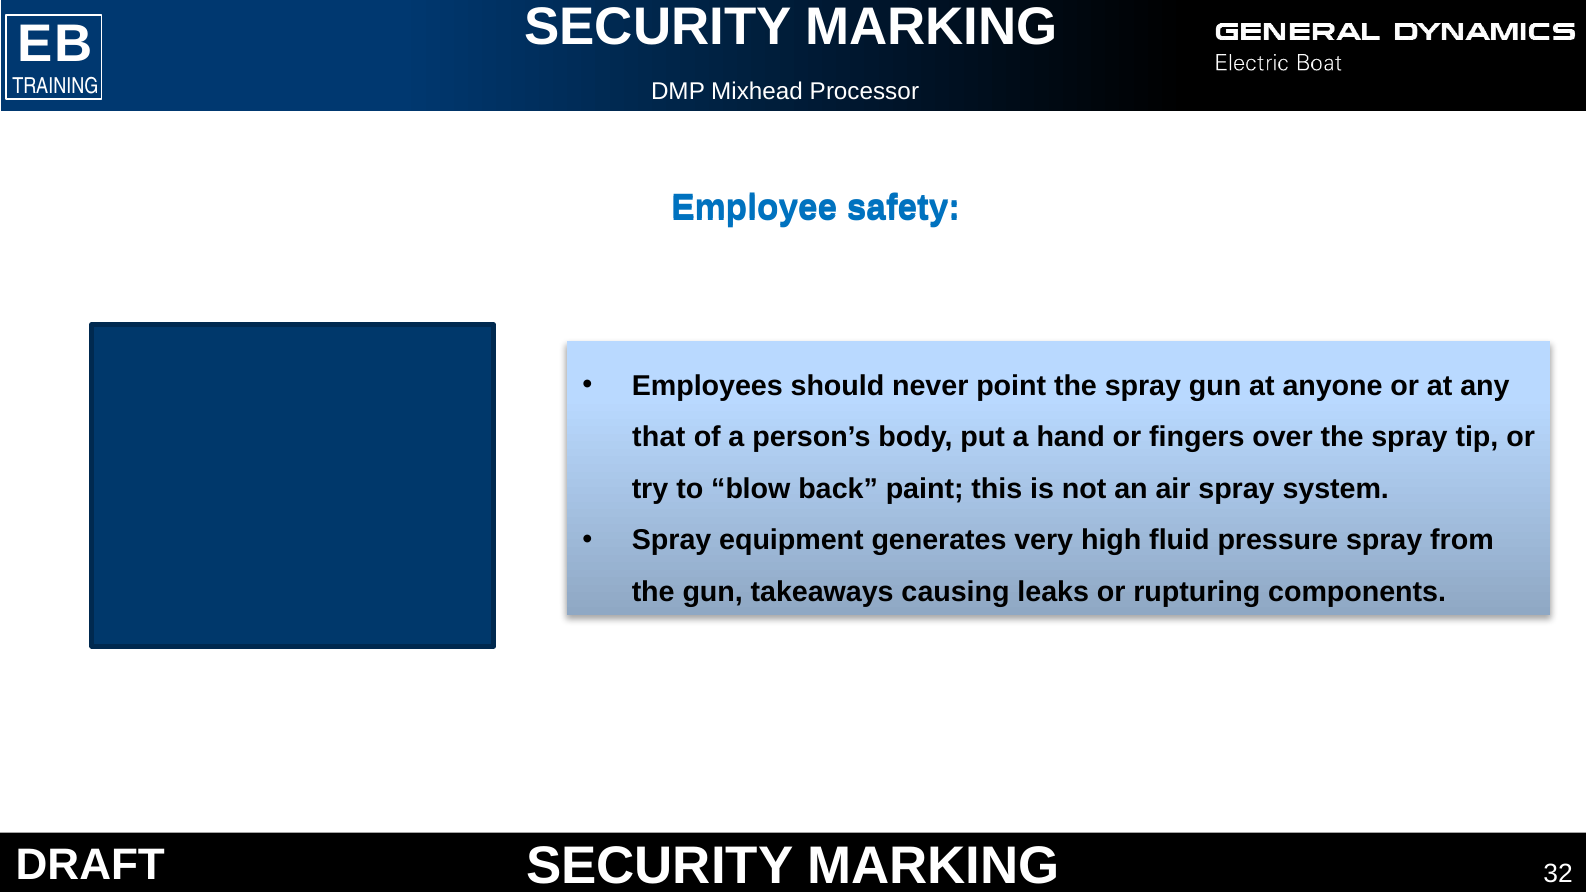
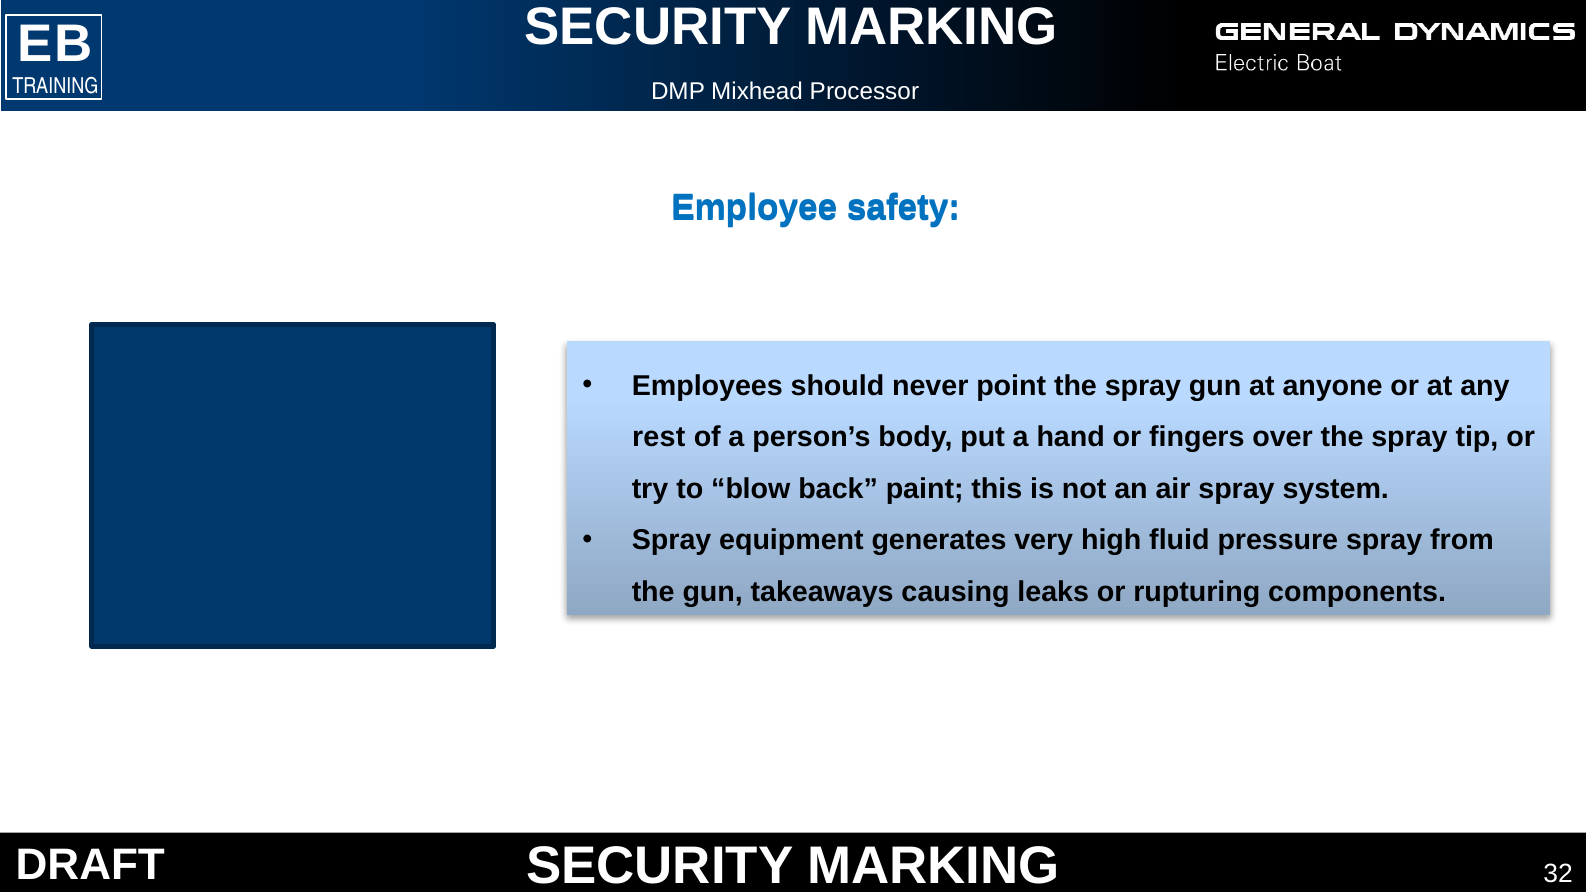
that: that -> rest (659, 437)
